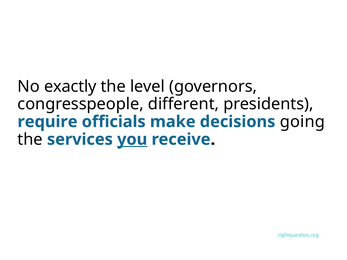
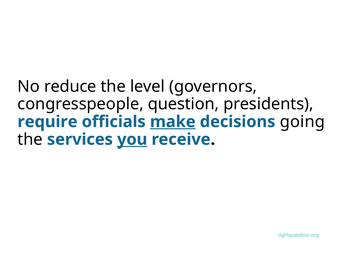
exactly: exactly -> reduce (70, 86)
different: different -> question (184, 104)
make underline: none -> present (173, 122)
